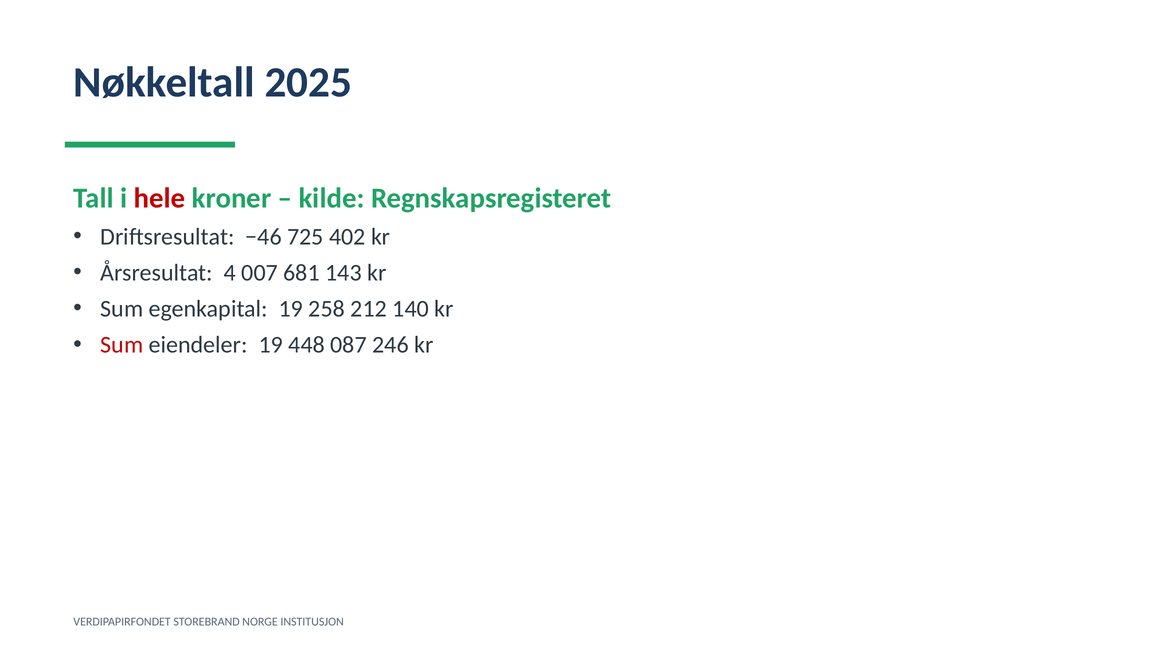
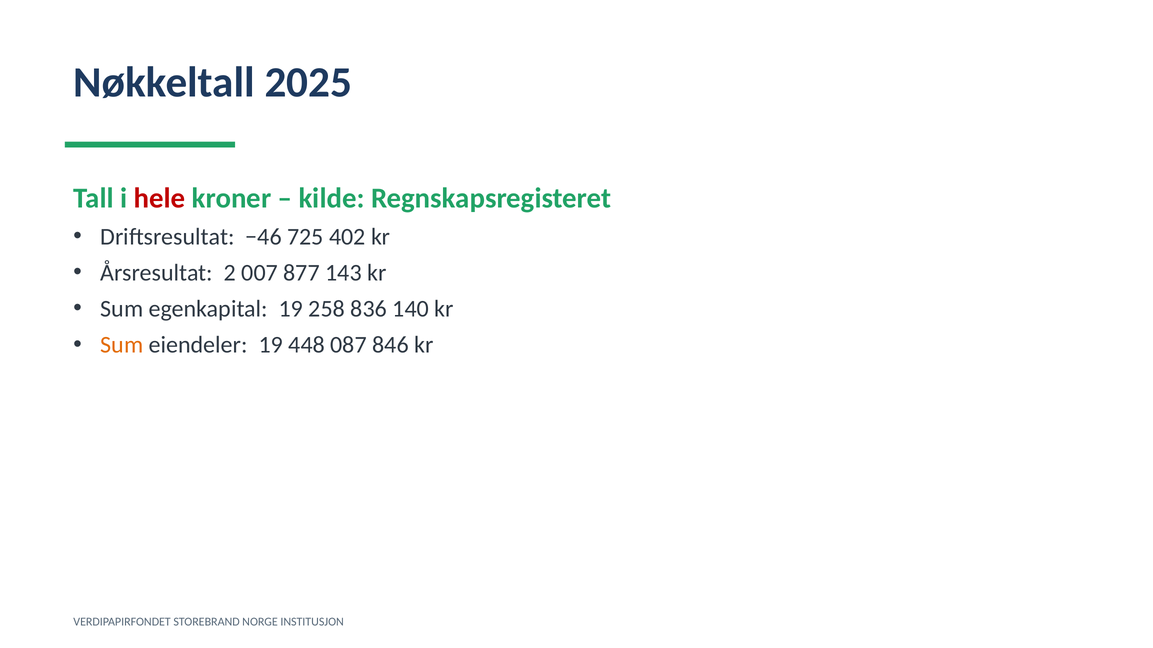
4: 4 -> 2 (230, 273)
681: 681 -> 877 (302, 273)
212: 212 -> 836 (369, 309)
Sum colour: red -> orange (122, 345)
246: 246 -> 846 (391, 345)
